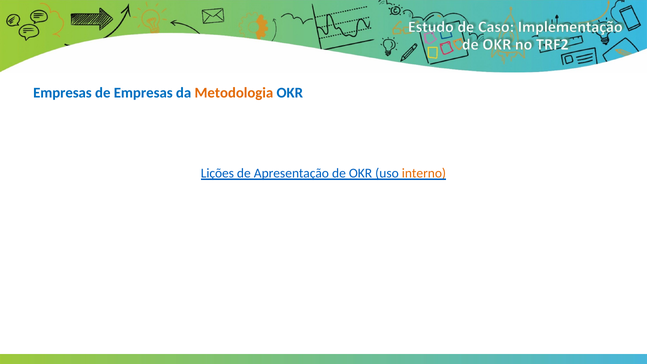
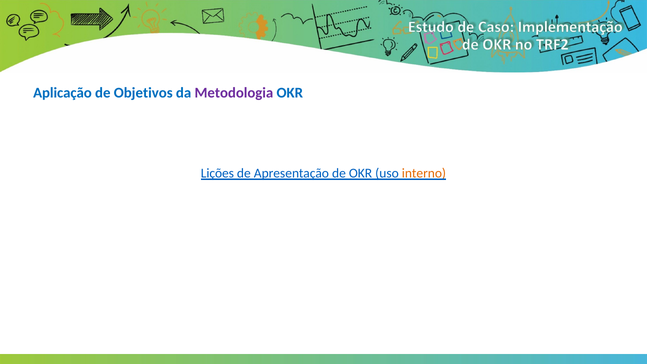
Empresas: Empresas -> Aplicação (62, 93)
de Empresas: Empresas -> Objetivos (143, 93)
Metodologia colour: orange -> purple (234, 93)
